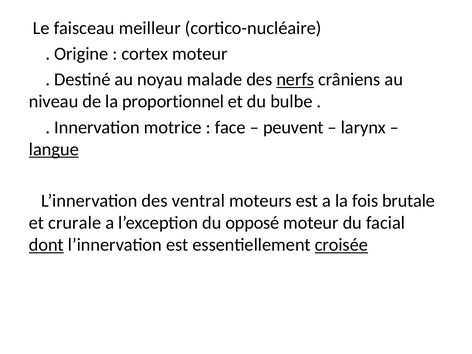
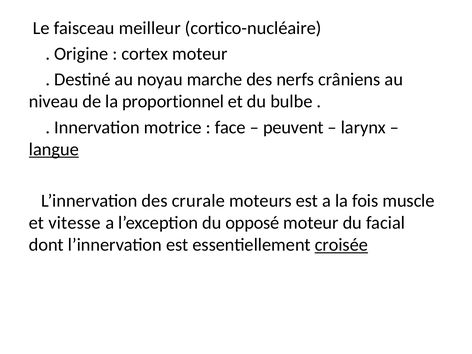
malade: malade -> marche (215, 80)
nerfs underline: present -> none (295, 80)
ventral: ventral -> crurale (198, 201)
brutale: brutale -> muscle (409, 201)
crurale: crurale -> vitesse (75, 223)
dont underline: present -> none (46, 245)
